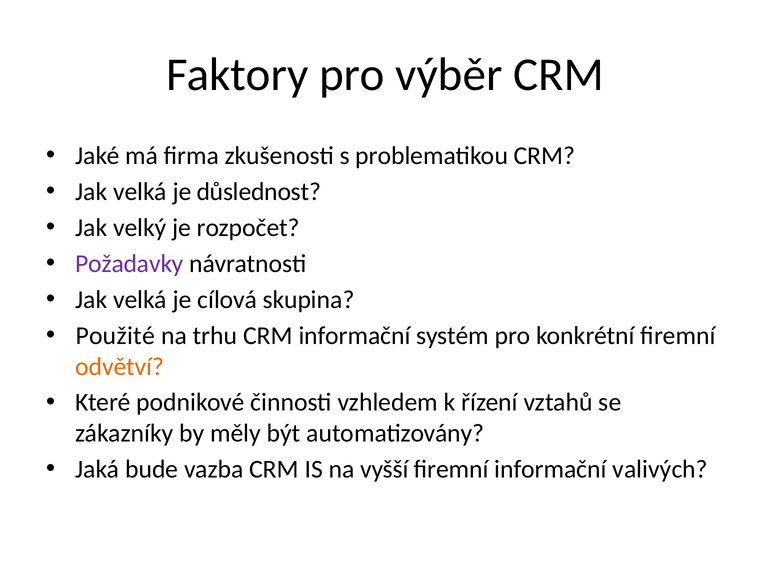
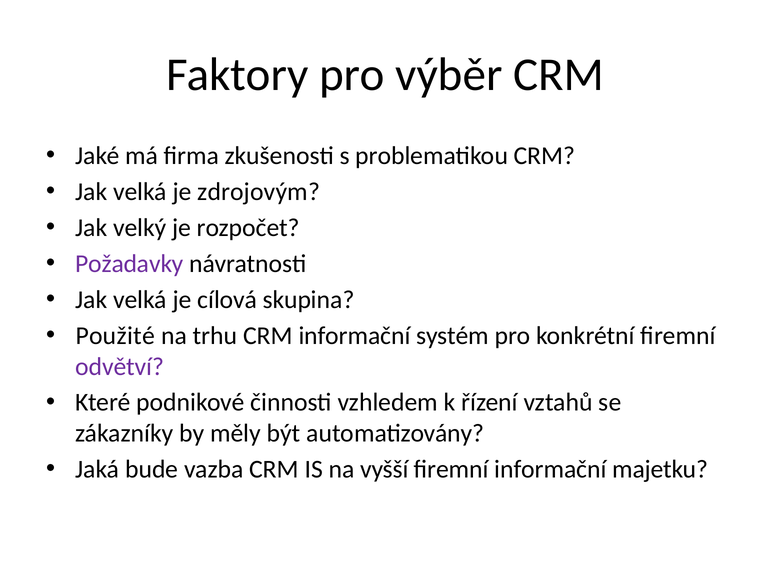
důslednost: důslednost -> zdrojovým (259, 192)
odvětví colour: orange -> purple (120, 367)
valivých: valivých -> majetku (660, 469)
